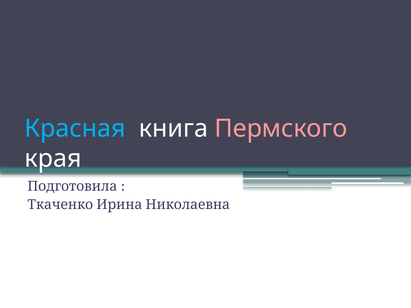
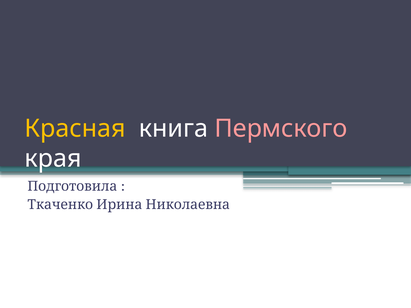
Красная colour: light blue -> yellow (75, 129)
